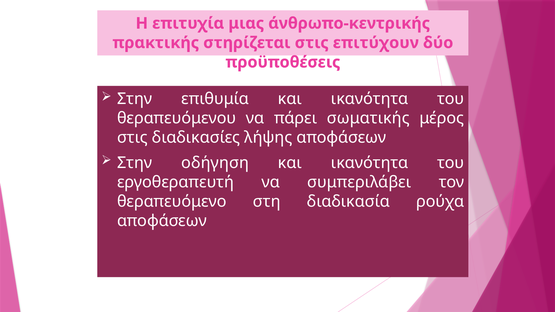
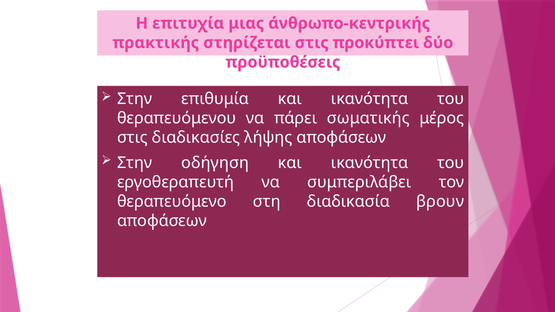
επιτύχουν: επιτύχουν -> προκύπτει (376, 43)
ρούχα: ρούχα -> βρουν (440, 202)
